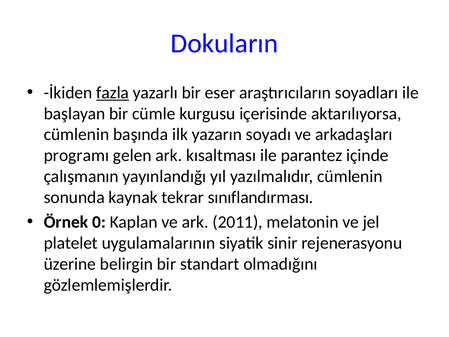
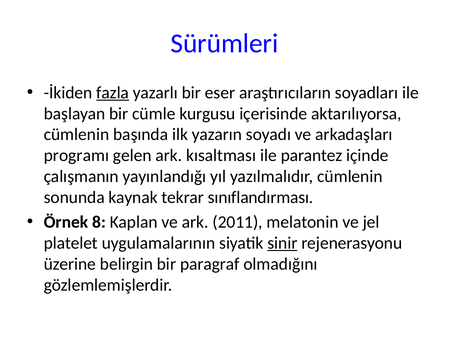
Dokuların: Dokuların -> Sürümleri (224, 43)
0: 0 -> 8 (99, 222)
sinir underline: none -> present (282, 243)
standart: standart -> paragraf (210, 264)
